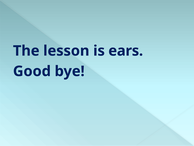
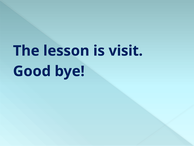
ears: ears -> visit (126, 51)
